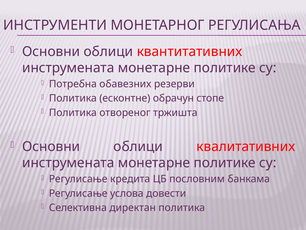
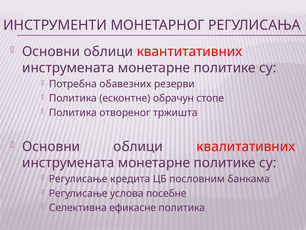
довести: довести -> посебне (166, 193)
директан: директан -> ефикасне (133, 207)
